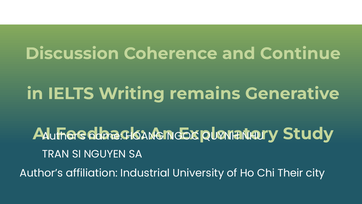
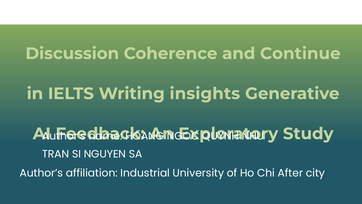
remains: remains -> insights (205, 93)
Their: Their -> After (290, 173)
